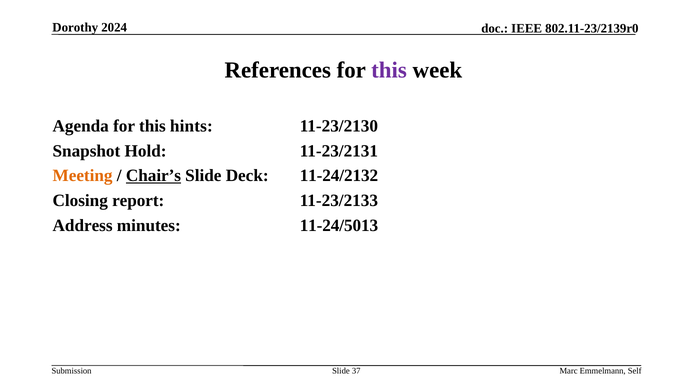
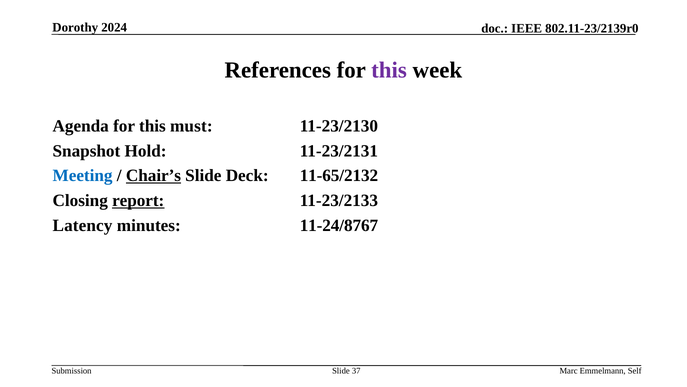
hints: hints -> must (191, 126)
Meeting colour: orange -> blue (83, 176)
11-24/2132: 11-24/2132 -> 11-65/2132 (339, 176)
report underline: none -> present (138, 200)
Address: Address -> Latency (83, 225)
11-24/5013: 11-24/5013 -> 11-24/8767 (339, 225)
